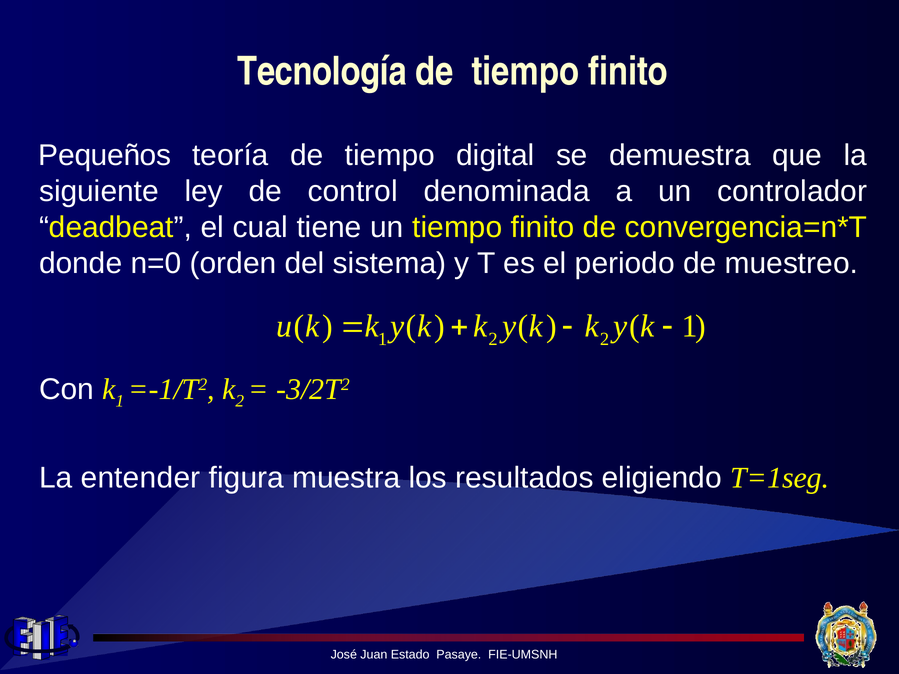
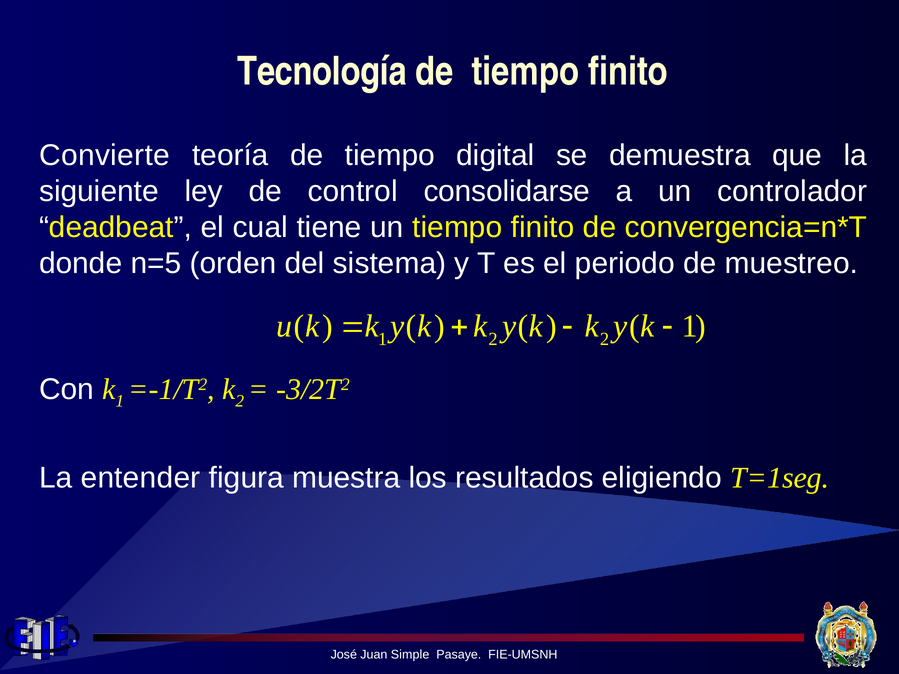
Pequeños: Pequeños -> Convierte (105, 156)
denominada: denominada -> consolidarse (507, 192)
n=0: n=0 -> n=5 (156, 263)
Estado: Estado -> Simple (410, 655)
